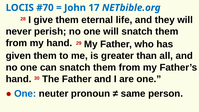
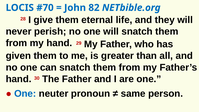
17: 17 -> 82 (94, 8)
